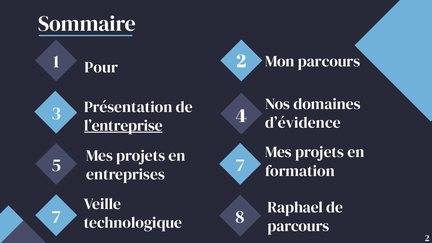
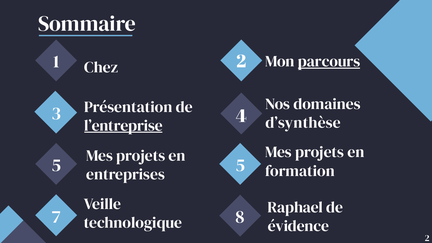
Pour: Pour -> Chez (101, 67)
parcours underline: none -> present (329, 62)
d’évidence: d’évidence -> d’synthèse (303, 123)
5 7: 7 -> 5 (240, 165)
parcours: parcours -> évidence (298, 226)
